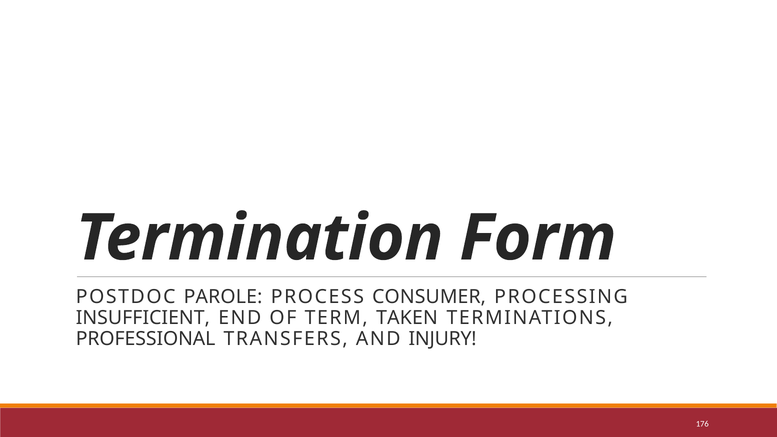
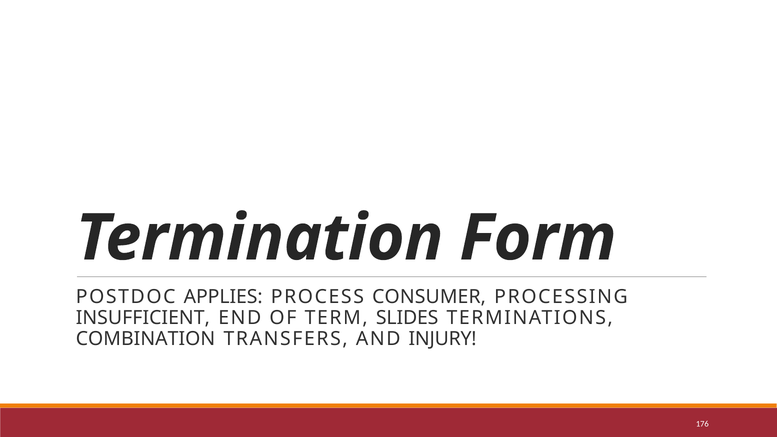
PAROLE: PAROLE -> APPLIES (223, 297)
TAKEN: TAKEN -> SLIDES (407, 318)
PROFESSIONAL: PROFESSIONAL -> COMBINATION (145, 339)
